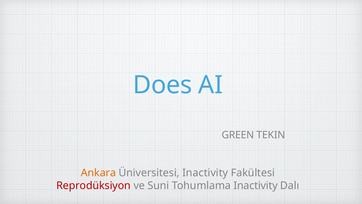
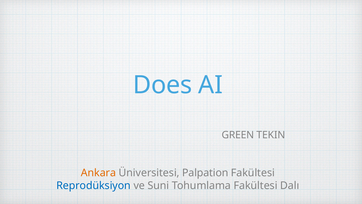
Üniversitesi Inactivity: Inactivity -> Palpation (205, 173)
Reprodüksiyon colour: red -> blue (94, 185)
Tohumlama Inactivity: Inactivity -> Fakültesi (256, 185)
